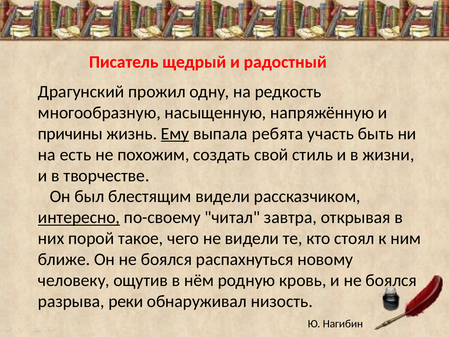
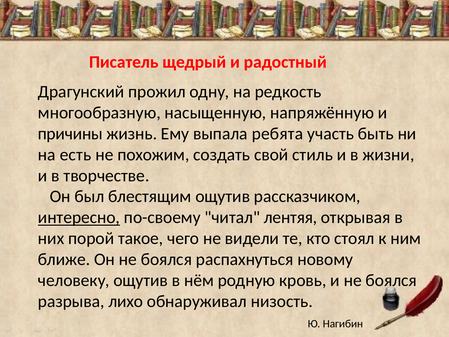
Ему underline: present -> none (175, 134)
блестящим видели: видели -> ощутив (223, 196)
завтра: завтра -> лентяя (291, 217)
реки: реки -> лихо (126, 301)
